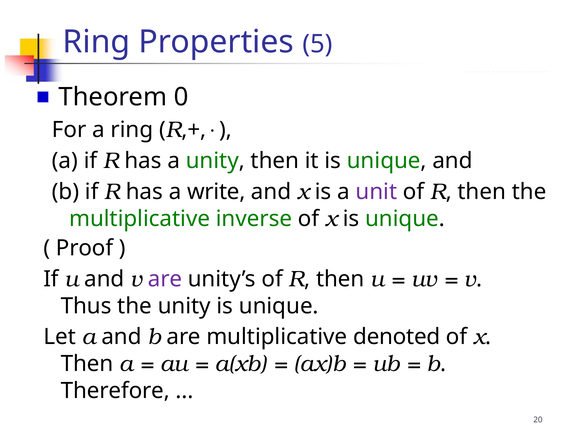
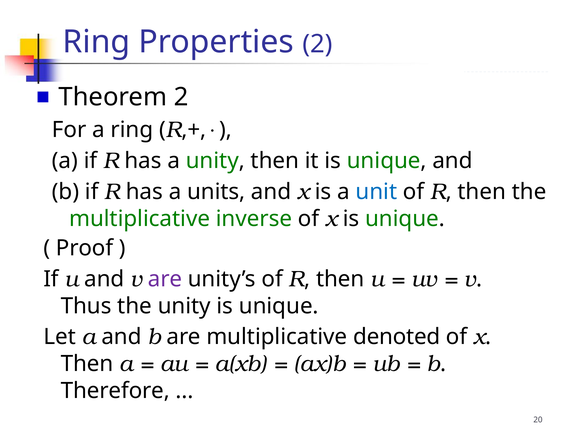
Properties 5: 5 -> 2 (317, 44)
Theorem 0: 0 -> 2 (181, 97)
write: write -> units (216, 192)
unit colour: purple -> blue (376, 192)
